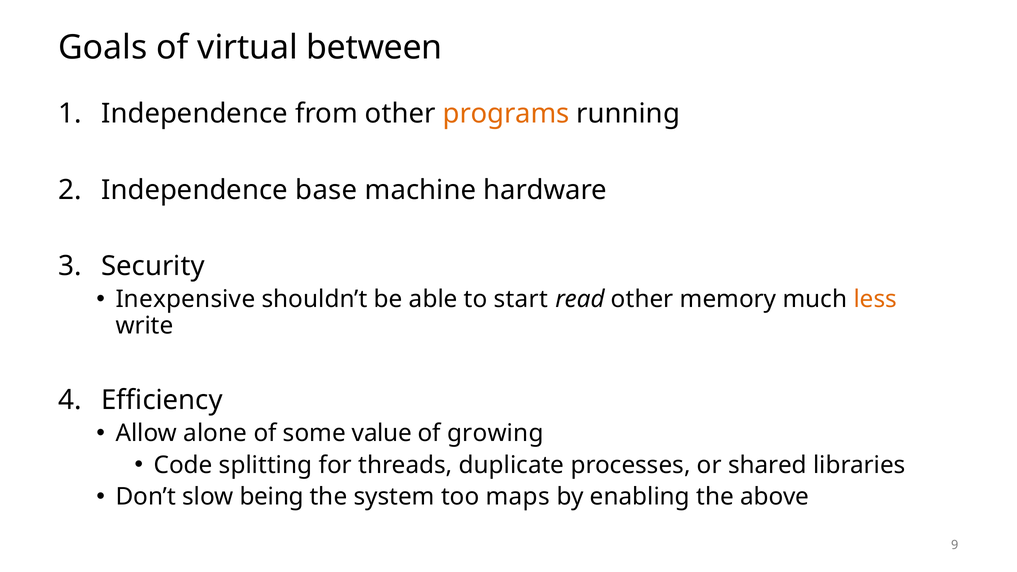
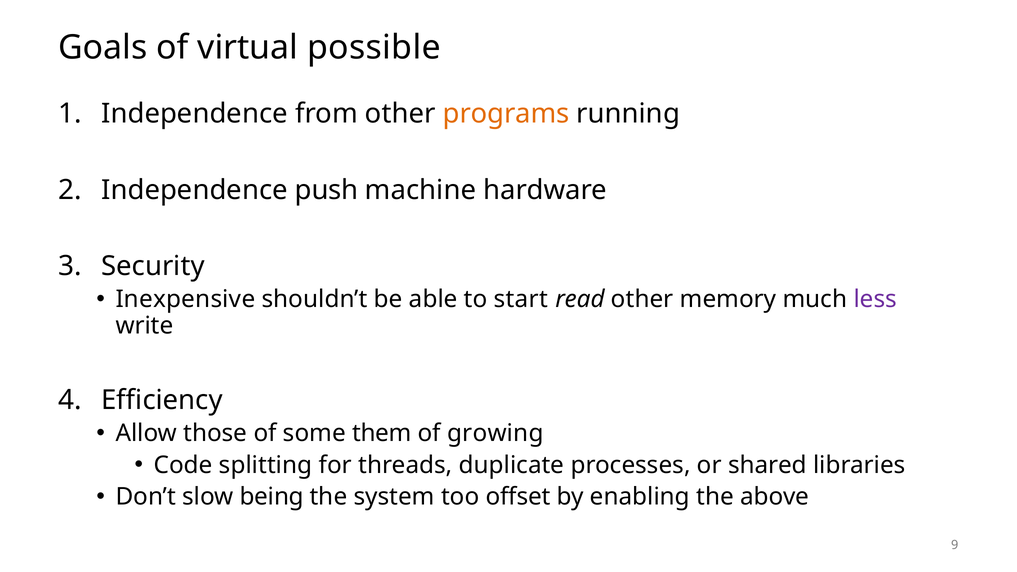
between: between -> possible (374, 47)
base: base -> push (327, 190)
less colour: orange -> purple (875, 299)
alone: alone -> those (215, 433)
value: value -> them (382, 433)
maps: maps -> offset (518, 497)
